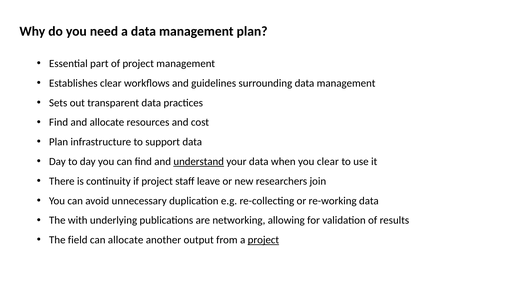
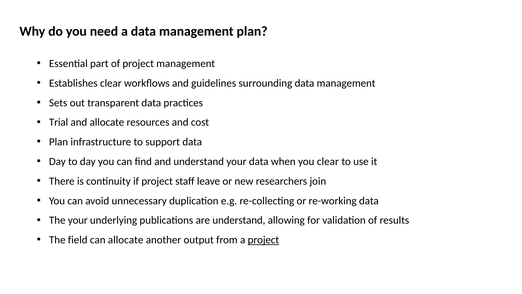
Find: Find -> Trial (59, 122)
understand underline: present -> none (199, 161)
The with: with -> your (78, 220)
are networking: networking -> understand (239, 220)
